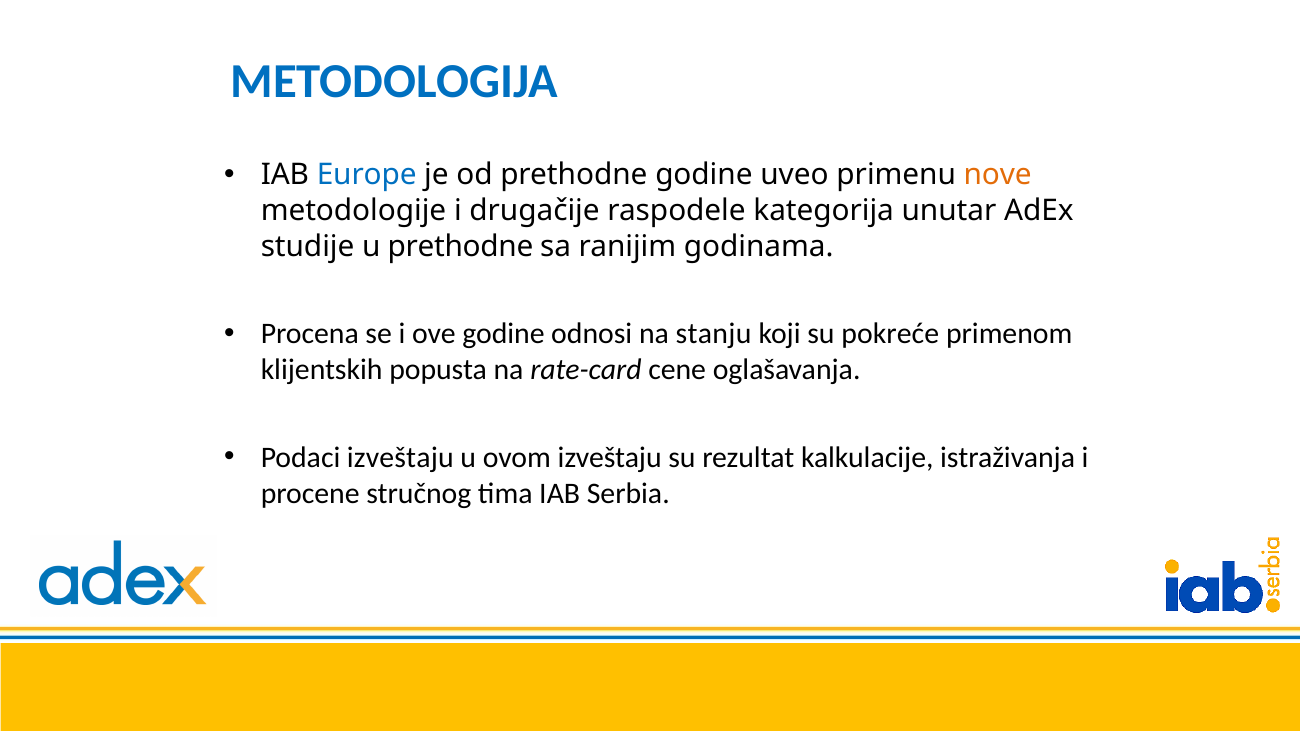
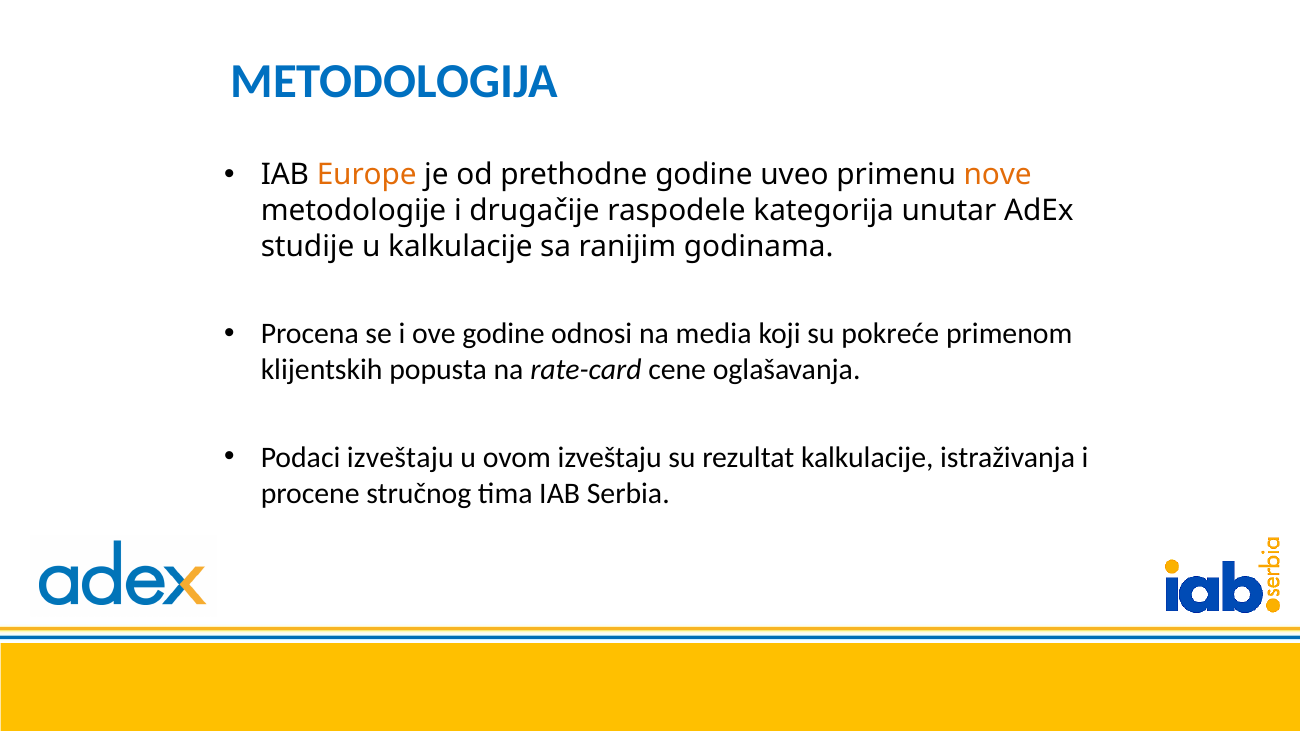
Europe colour: blue -> orange (367, 175)
u prethodne: prethodne -> kalkulacije (460, 246)
stanju: stanju -> media (714, 334)
